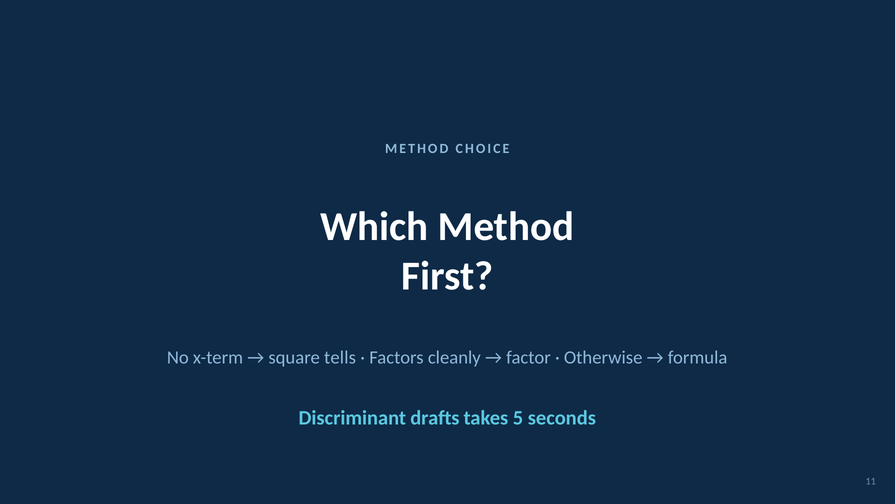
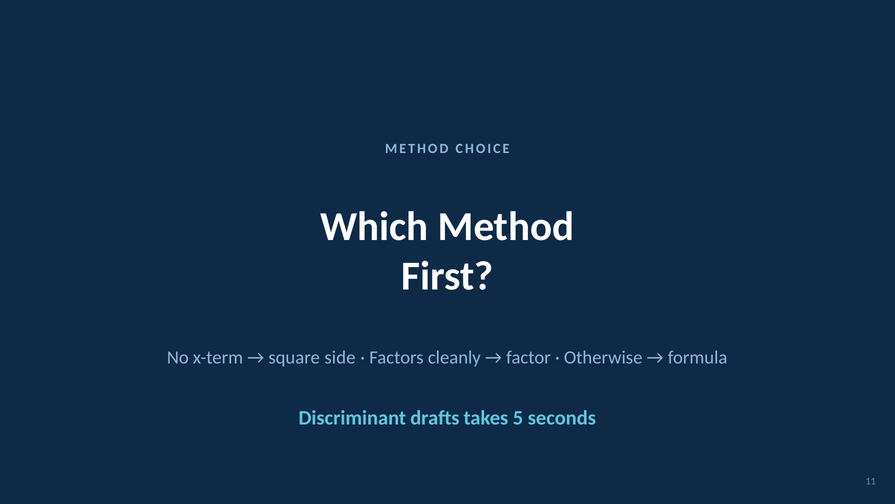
tells: tells -> side (340, 357)
